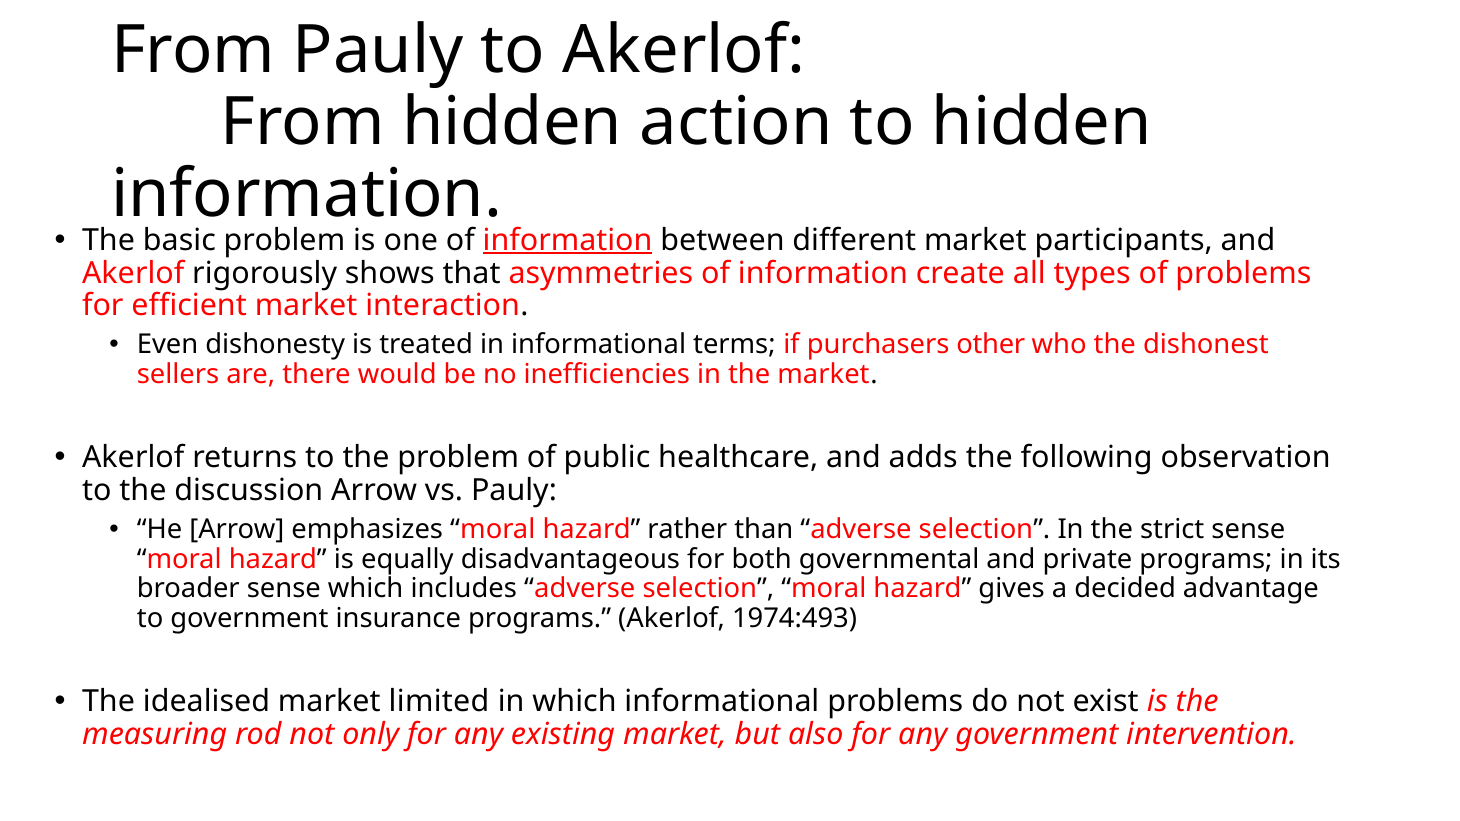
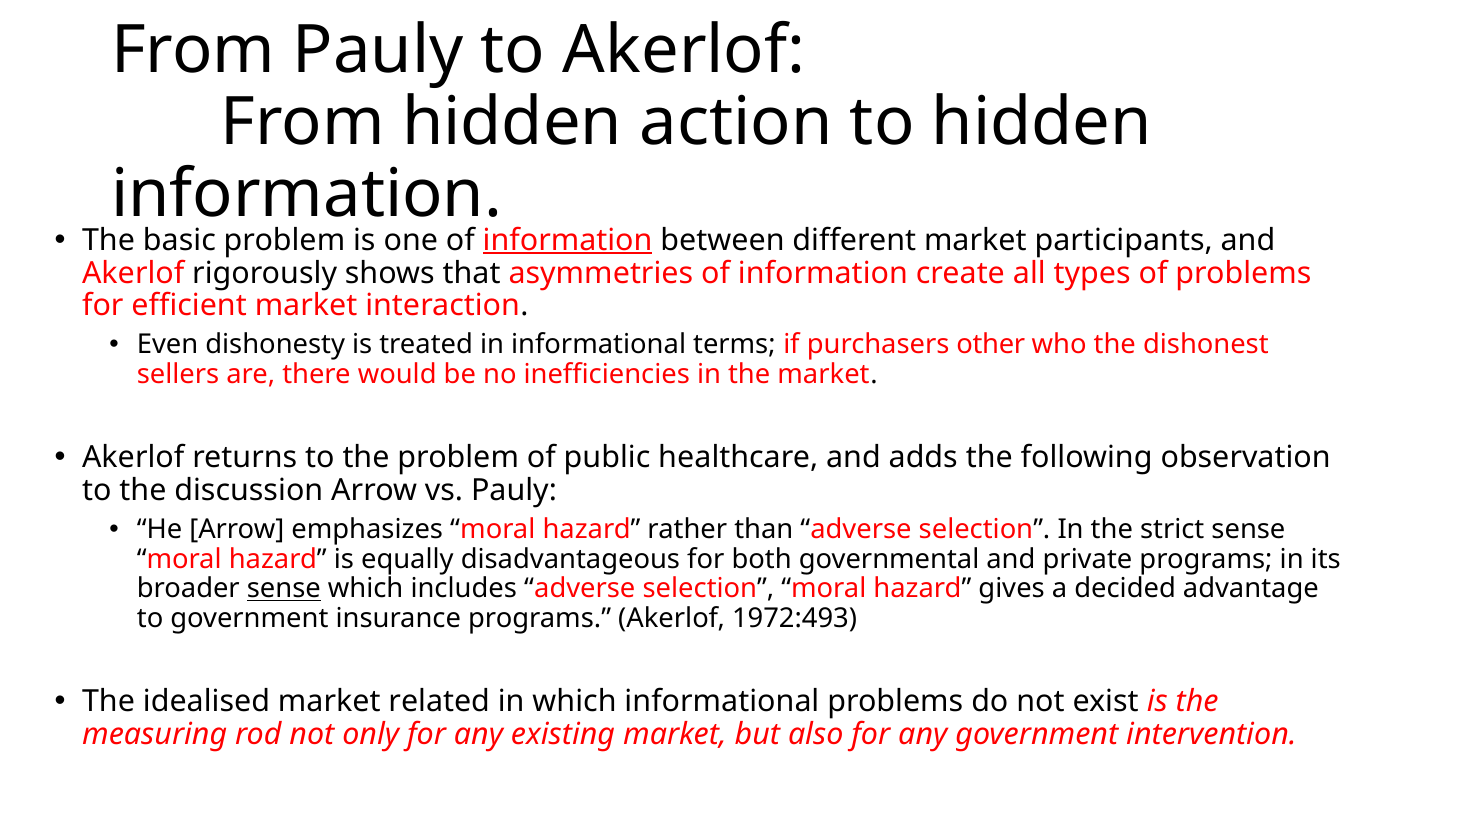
sense underline: none -> present (284, 589)
1974:493: 1974:493 -> 1972:493 (795, 618)
limited: limited -> related (439, 702)
